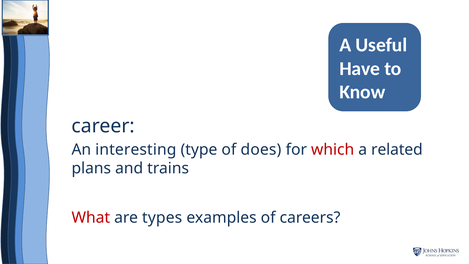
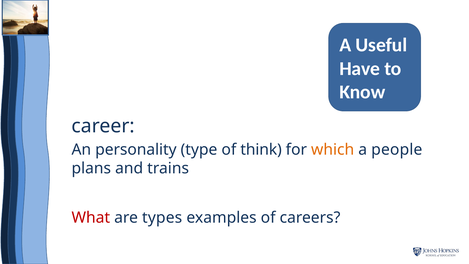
interesting: interesting -> personality (136, 150)
does: does -> think (261, 150)
which colour: red -> orange (333, 150)
related: related -> people (397, 150)
